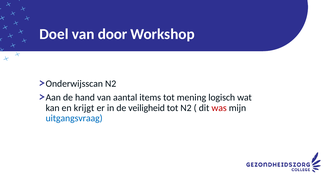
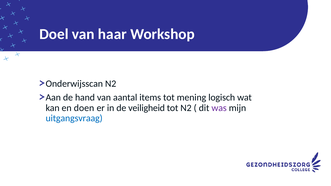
door: door -> haar (112, 34)
krijgt: krijgt -> doen (84, 108)
was colour: red -> purple (219, 108)
